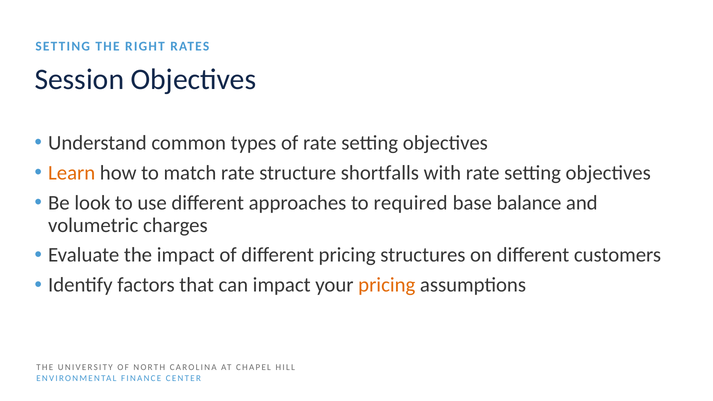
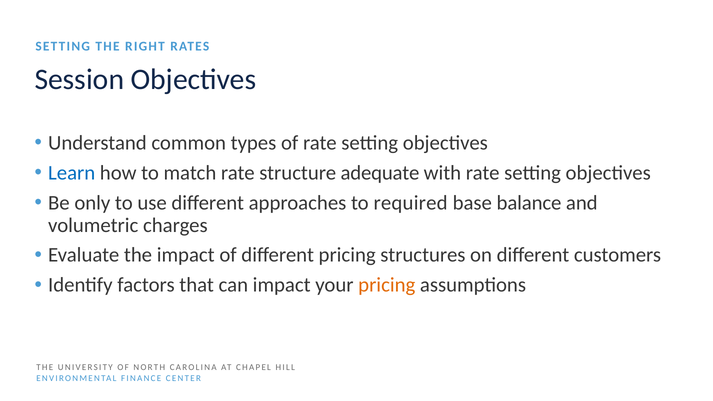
Learn colour: orange -> blue (72, 173)
shortfalls: shortfalls -> adequate (380, 173)
look: look -> only (92, 203)
